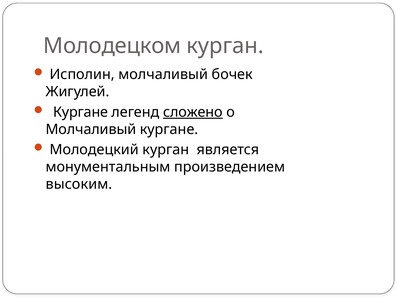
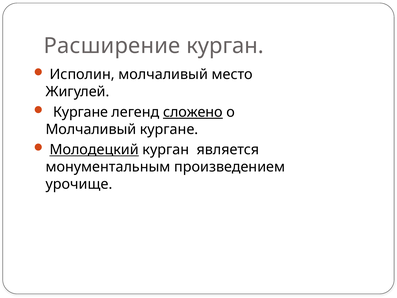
Молодецком: Молодецком -> Расширение (112, 46)
бочек: бочек -> место (232, 74)
Молодецкий underline: none -> present (94, 150)
высоким: высоким -> урочище (79, 184)
